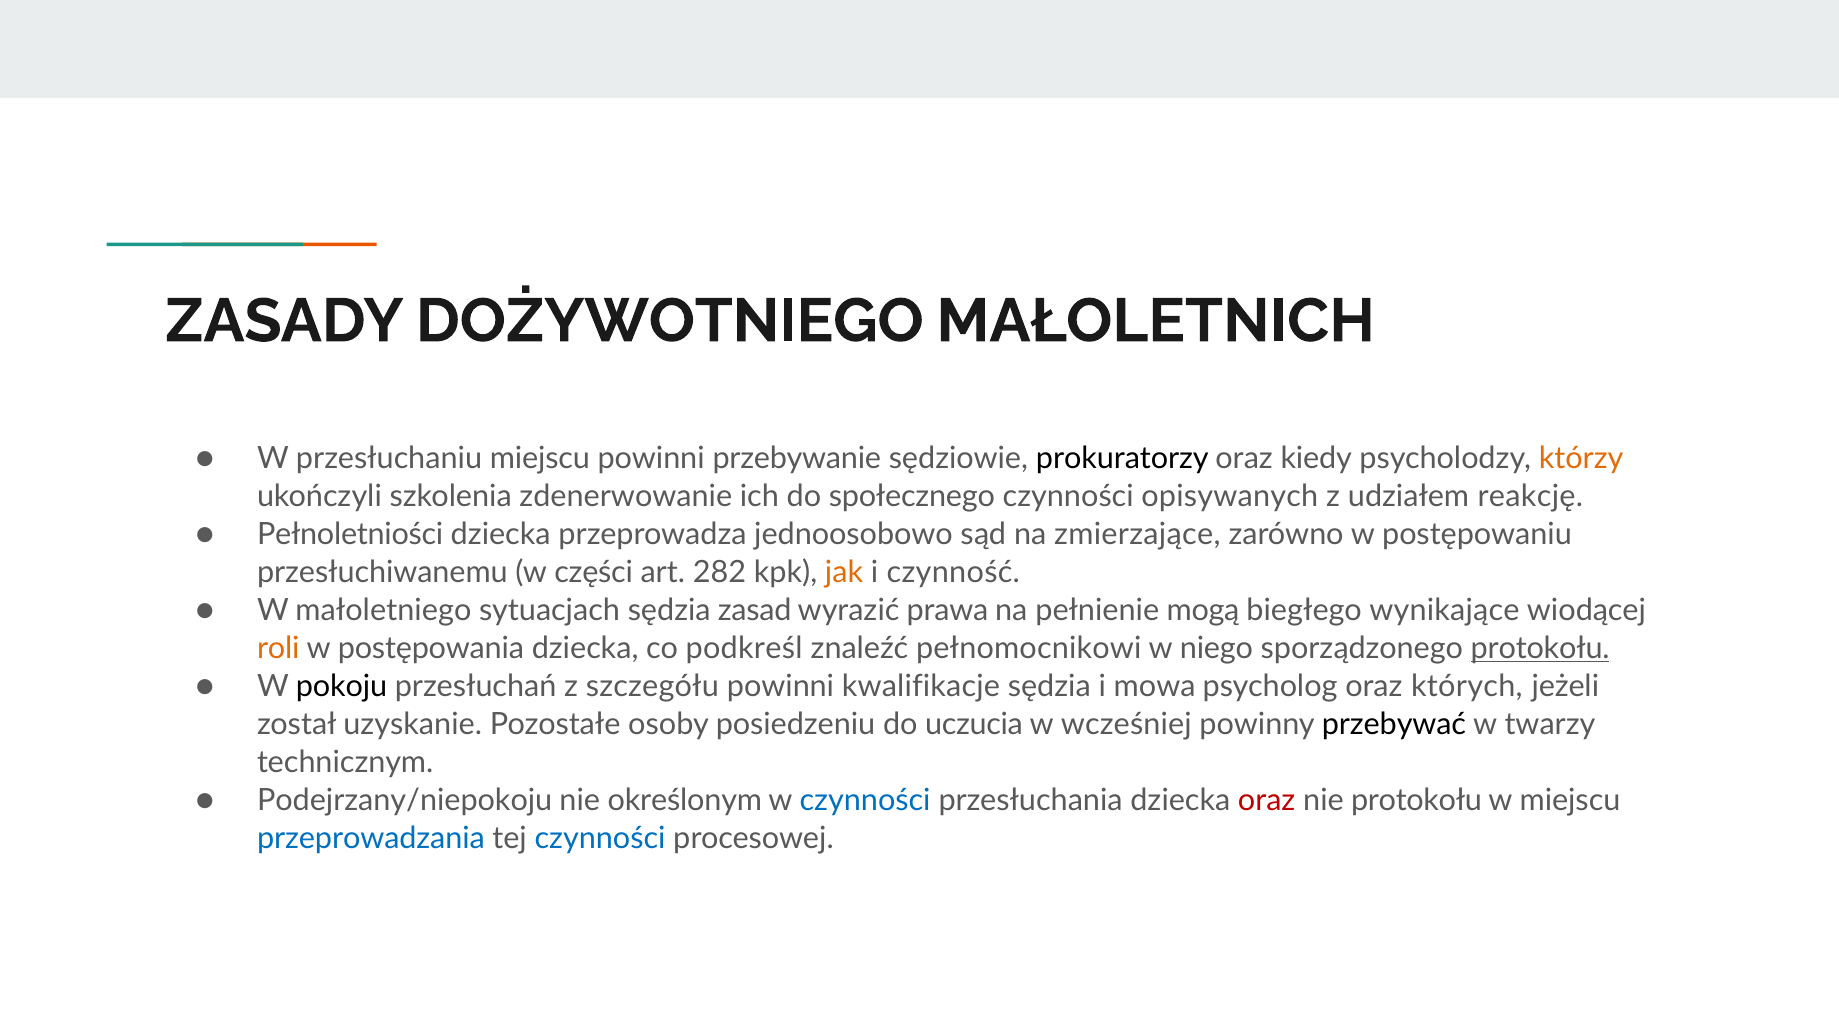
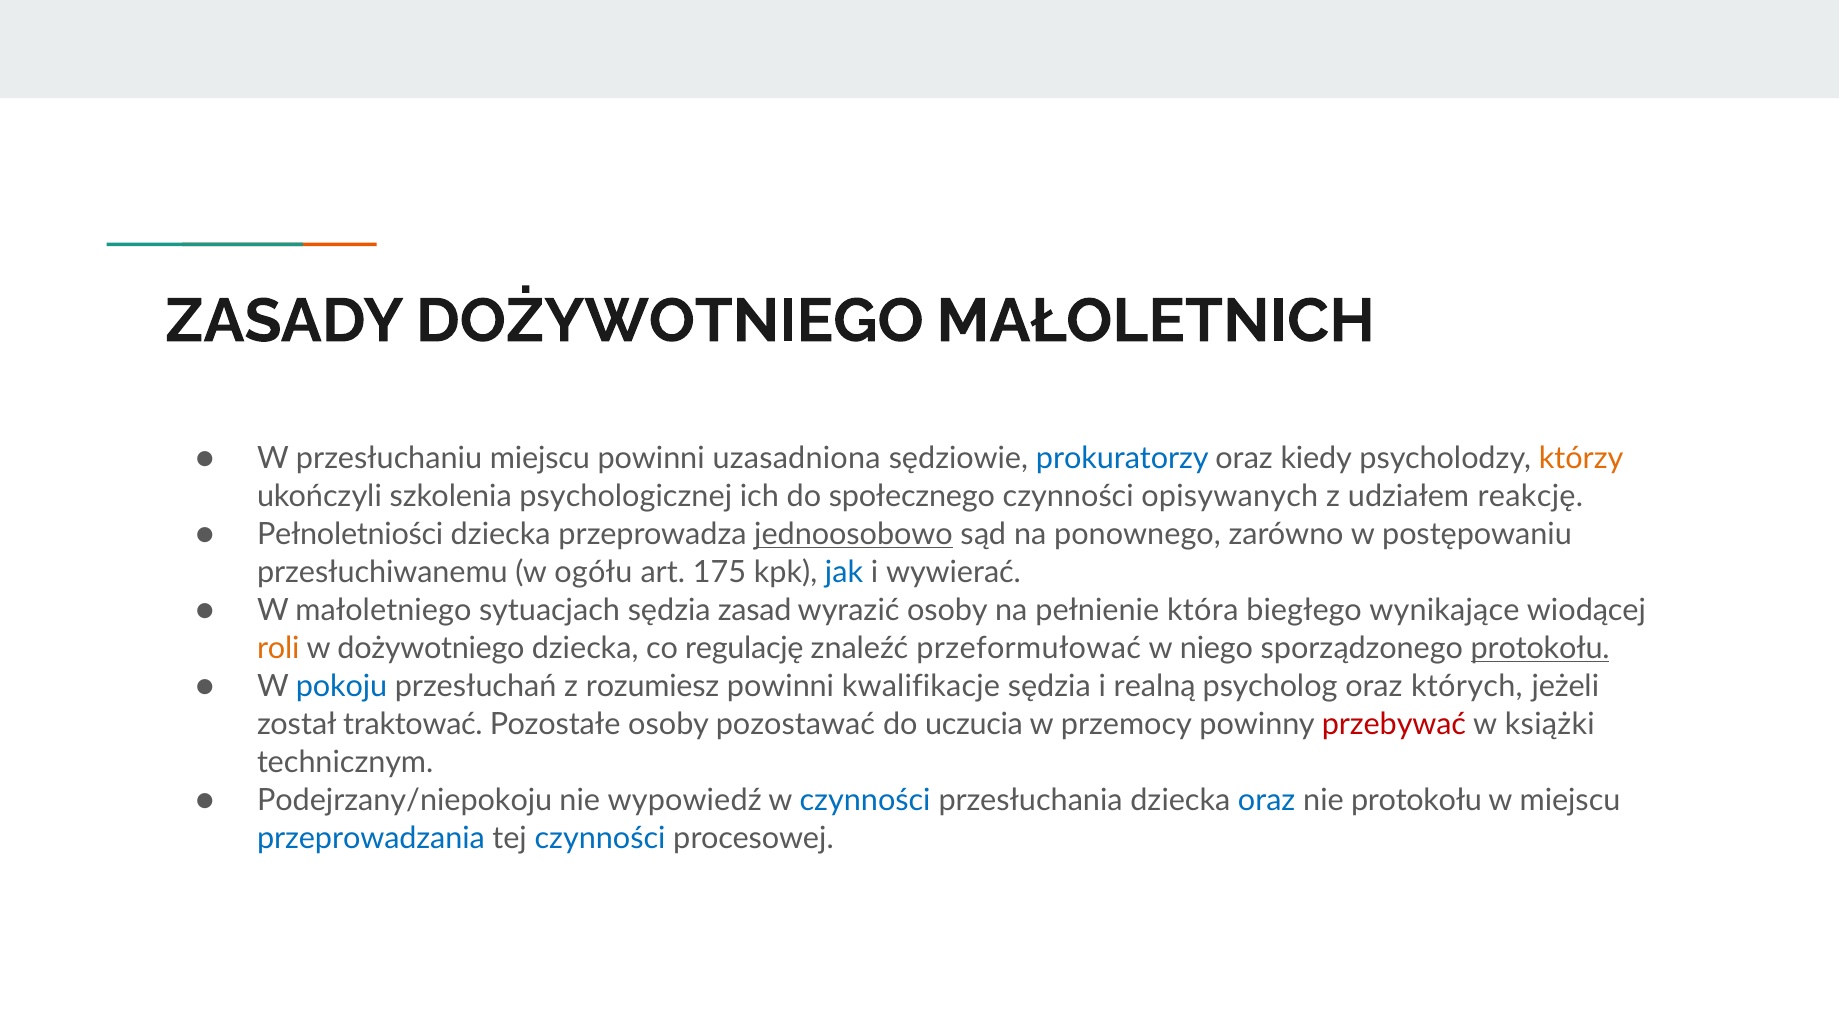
przebywanie: przebywanie -> uzasadniona (797, 458)
prokuratorzy colour: black -> blue (1122, 458)
zdenerwowanie: zdenerwowanie -> psychologicznej (626, 496)
jednoosobowo underline: none -> present (854, 534)
zmierzające: zmierzające -> ponownego (1137, 534)
części: części -> ogółu (593, 572)
282: 282 -> 175 (719, 572)
jak colour: orange -> blue (844, 572)
czynność: czynność -> wywierać (954, 572)
wyrazić prawa: prawa -> osoby (947, 610)
mogą: mogą -> która (1203, 610)
w postępowania: postępowania -> dożywotniego (431, 648)
podkreśl: podkreśl -> regulację (744, 648)
pełnomocnikowi: pełnomocnikowi -> przeformułować (1029, 648)
pokoju colour: black -> blue (342, 686)
szczegółu: szczegółu -> rozumiesz (653, 686)
mowa: mowa -> realną (1155, 686)
uzyskanie: uzyskanie -> traktować (413, 724)
posiedzeniu: posiedzeniu -> pozostawać (795, 724)
wcześniej: wcześniej -> przemocy (1126, 724)
przebywać colour: black -> red (1394, 724)
twarzy: twarzy -> książki (1550, 724)
określonym: określonym -> wypowiedź (685, 800)
oraz colour: red -> blue (1267, 800)
